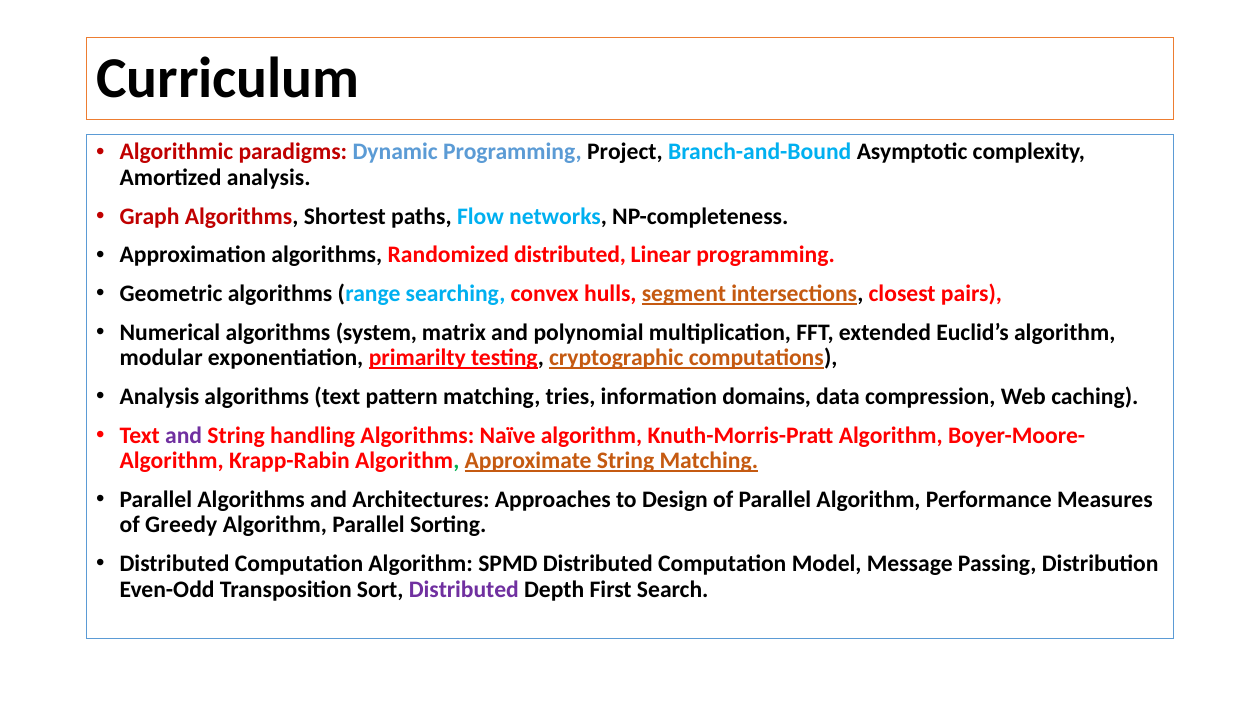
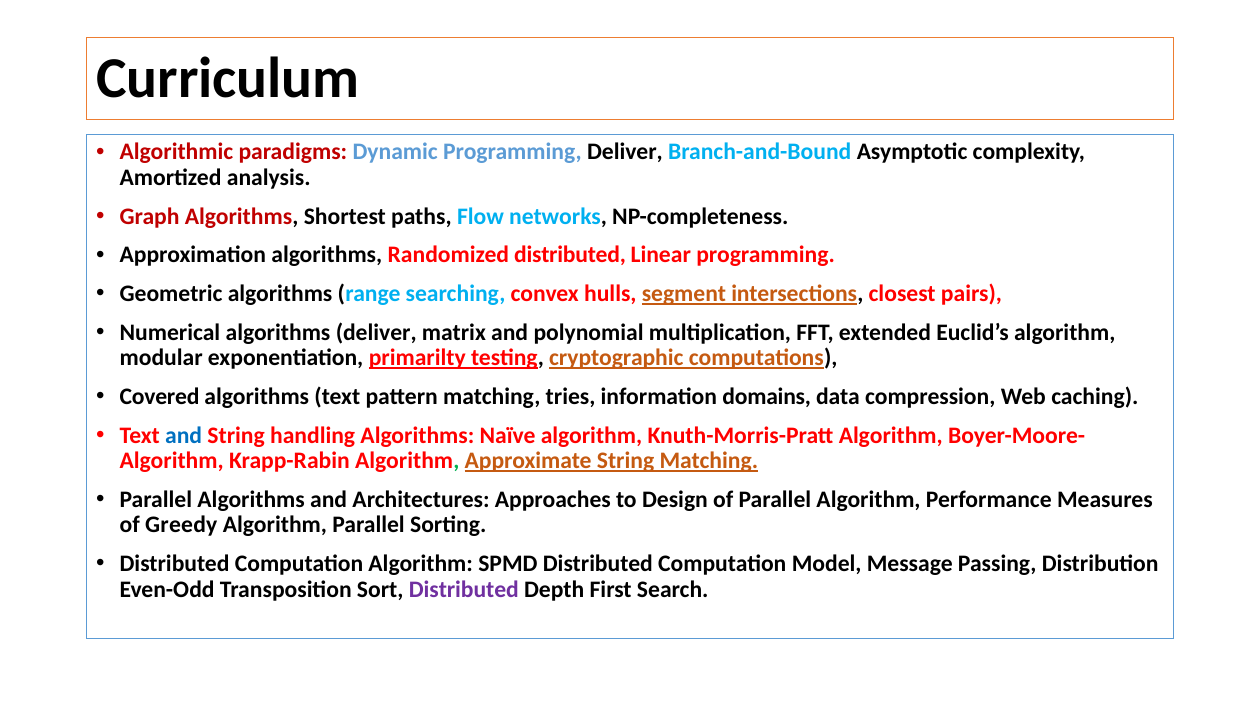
Programming Project: Project -> Deliver (625, 152)
algorithms system: system -> deliver (376, 332)
Analysis: Analysis -> Covered (160, 396)
and colour: purple -> blue (184, 435)
